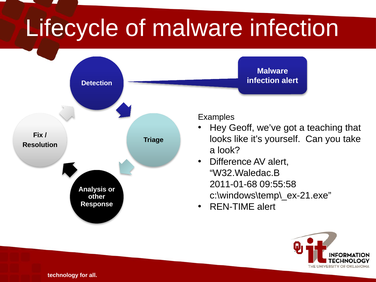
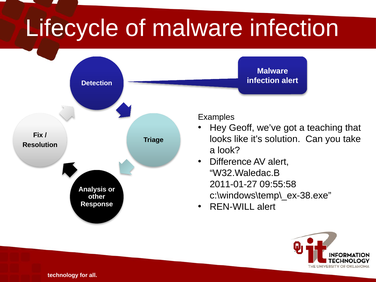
yourself: yourself -> solution (283, 139)
2011-01-68: 2011-01-68 -> 2011-01-27 (233, 184)
c:\windows\temp\_ex-21.exe: c:\windows\temp\_ex-21.exe -> c:\windows\temp\_ex-38.exe (270, 195)
REN-TIME: REN-TIME -> REN-WILL (232, 207)
